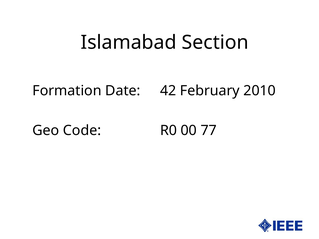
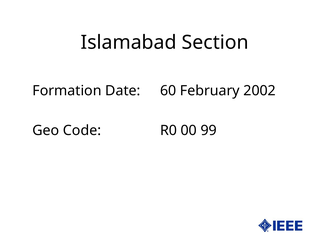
42: 42 -> 60 (168, 91)
2010: 2010 -> 2002 (260, 91)
77: 77 -> 99 (209, 131)
